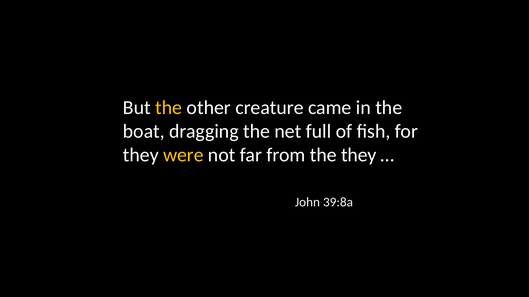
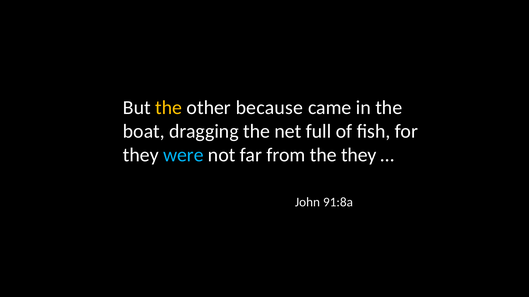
creature: creature -> because (269, 108)
were colour: yellow -> light blue (183, 155)
39:8a: 39:8a -> 91:8a (338, 203)
